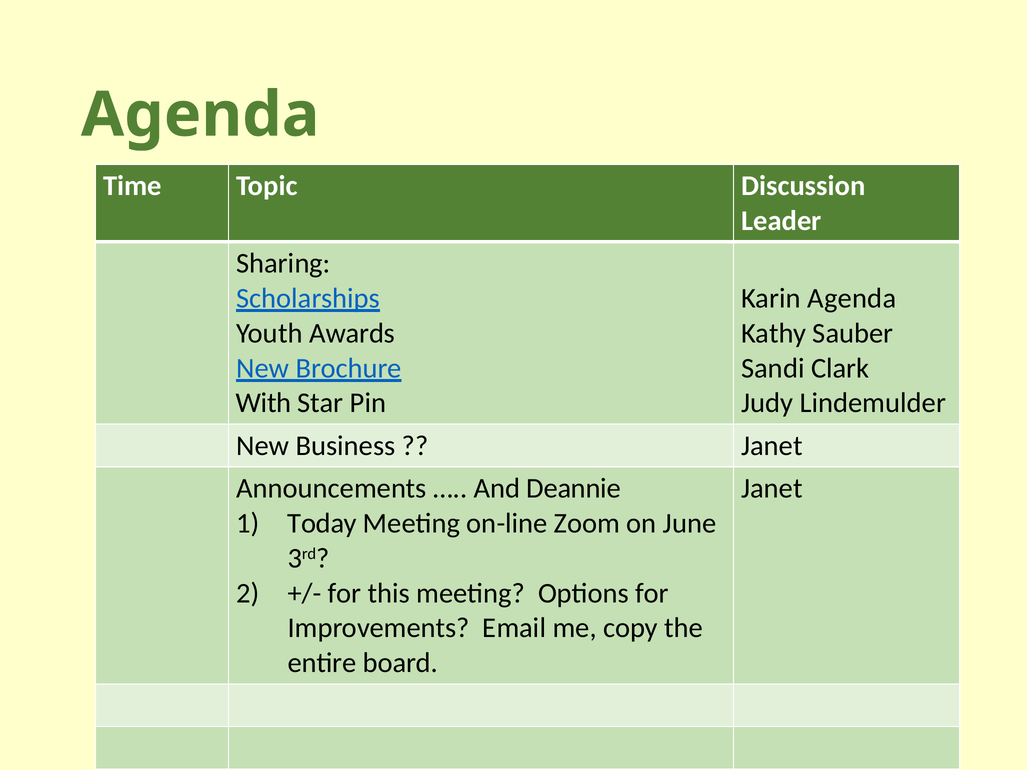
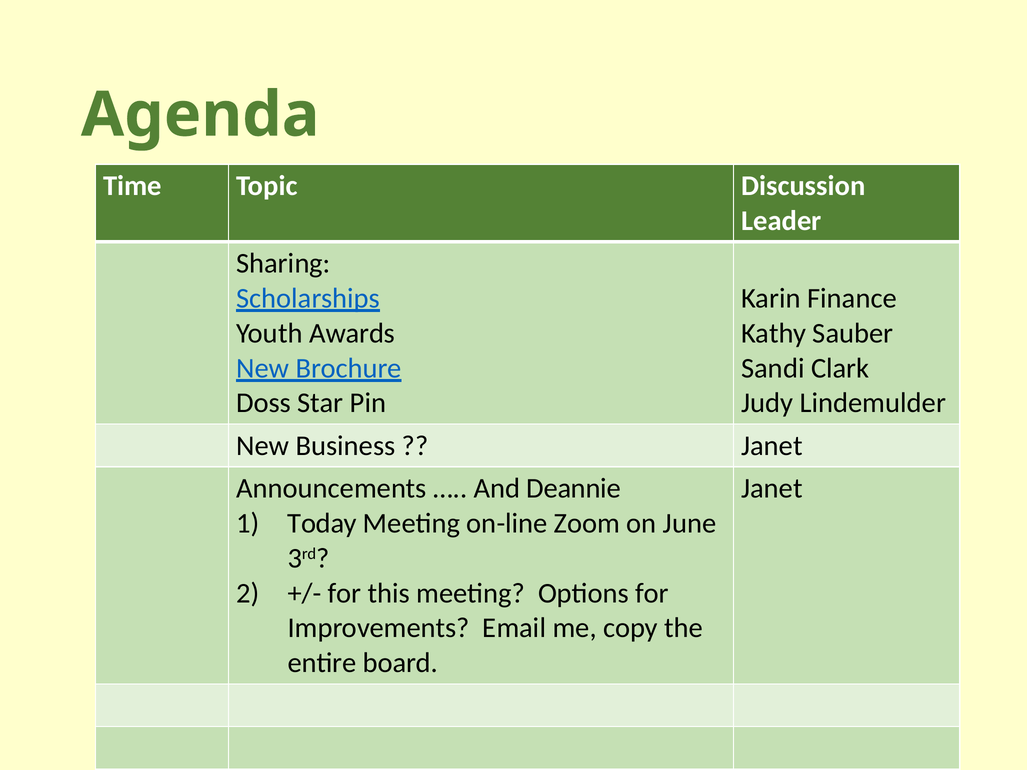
Karin Agenda: Agenda -> Finance (852, 298)
With: With -> Doss (264, 403)
